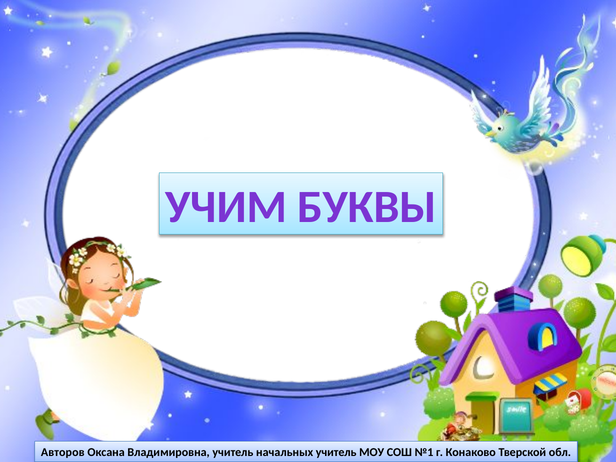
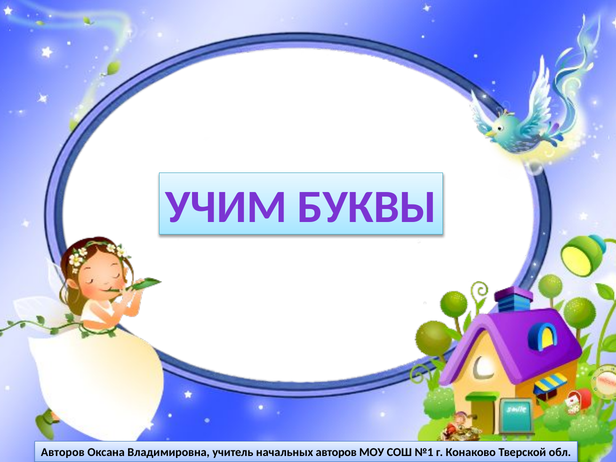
начальных учитель: учитель -> авторов (336, 452)
